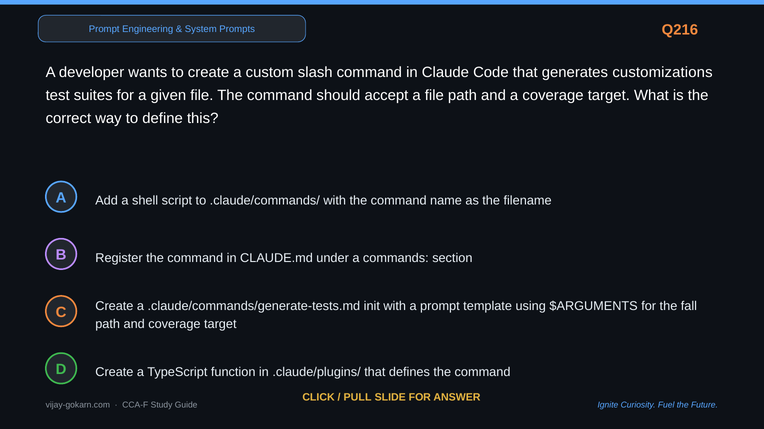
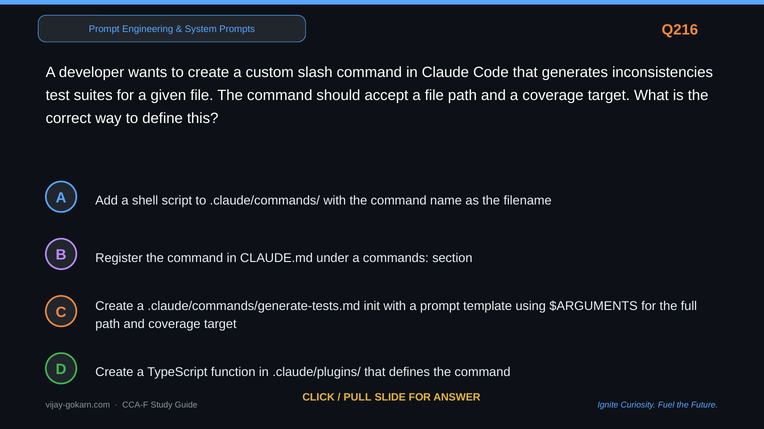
customizations: customizations -> inconsistencies (663, 72)
fall: fall -> full (689, 306)
